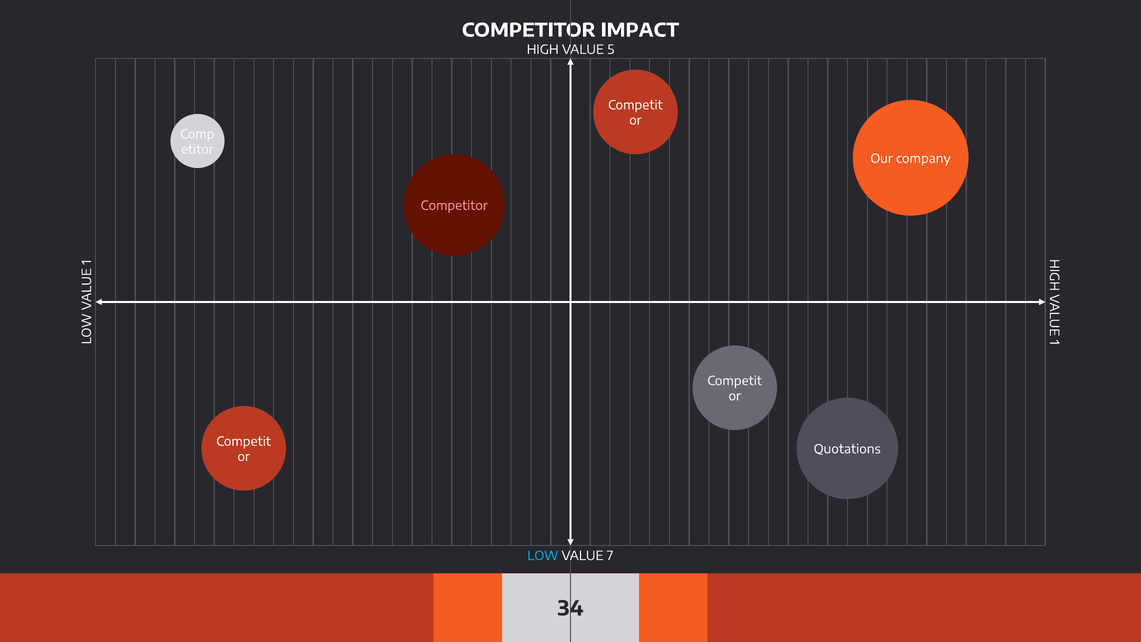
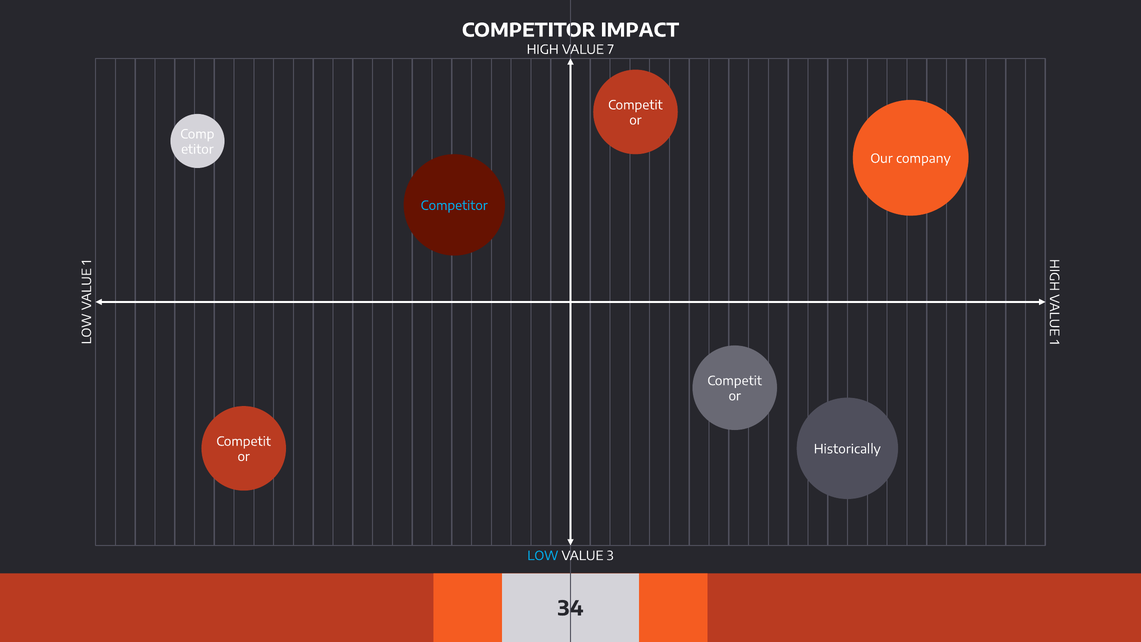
5: 5 -> 7 (611, 50)
Competitor colour: pink -> light blue (454, 206)
Quotations: Quotations -> Historically (847, 449)
7: 7 -> 3 (610, 556)
